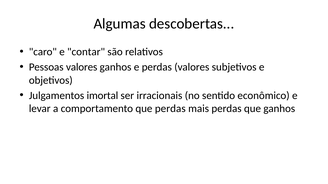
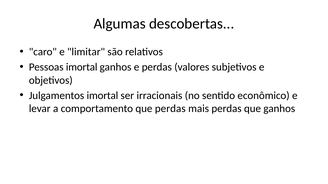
contar: contar -> limitar (86, 52)
Pessoas valores: valores -> imortal (82, 67)
